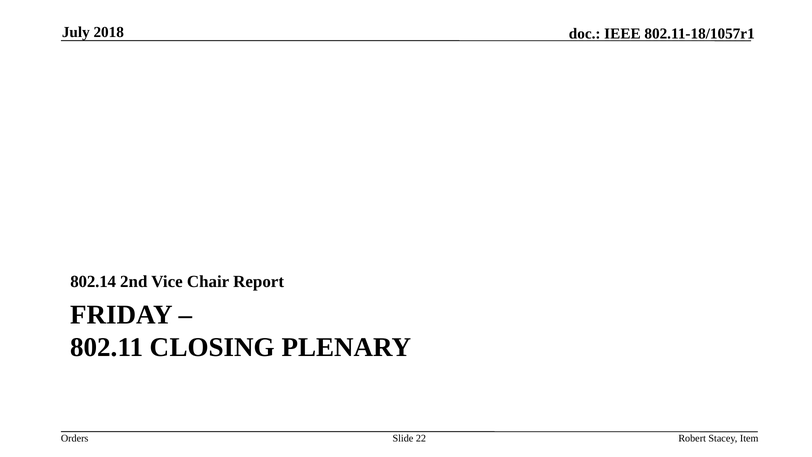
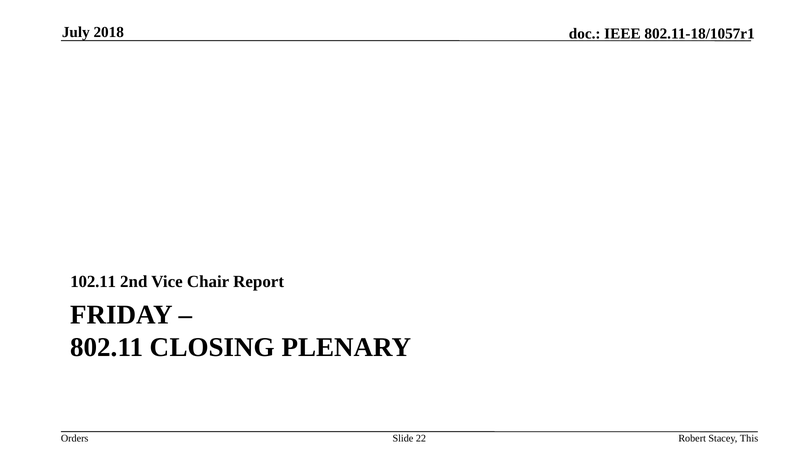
802.14: 802.14 -> 102.11 (93, 281)
Item: Item -> This (749, 438)
